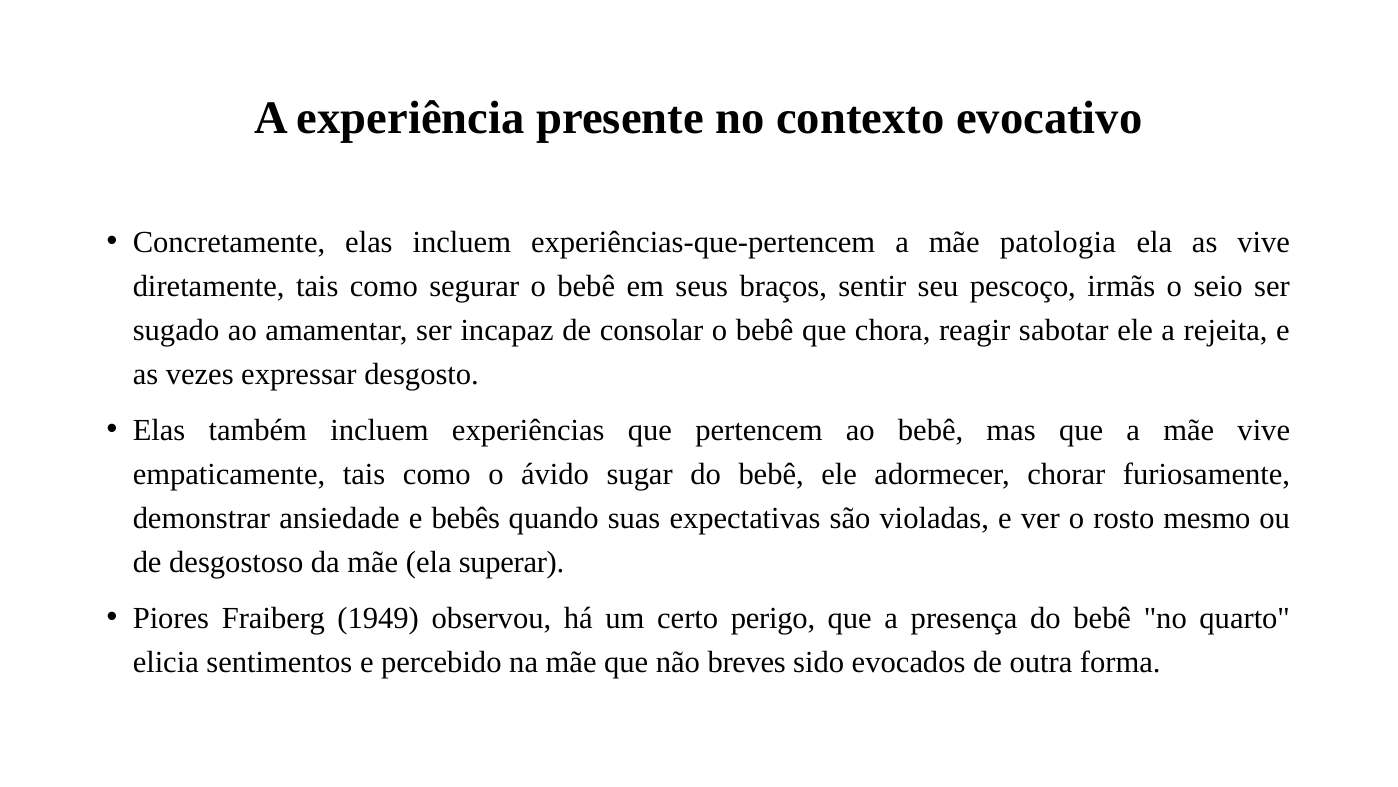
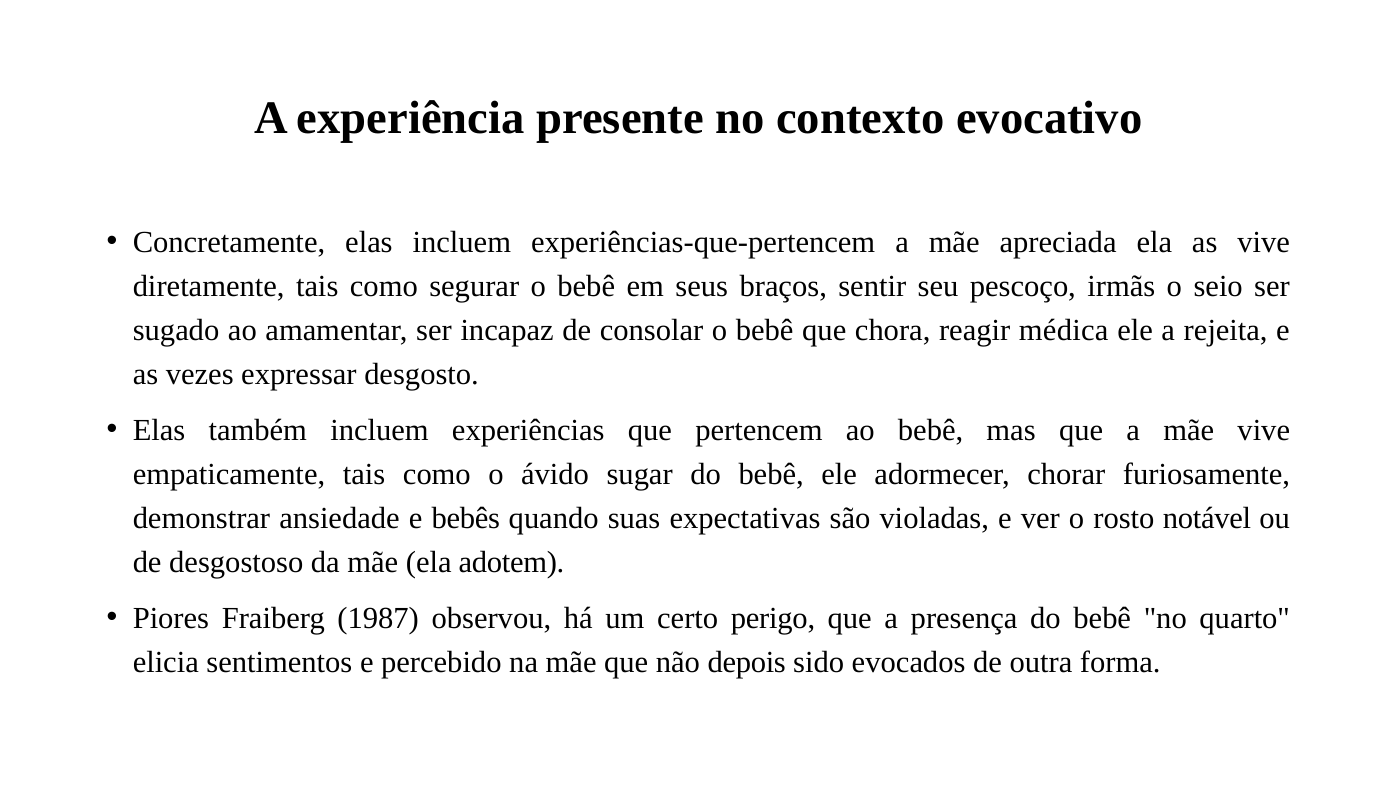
patologia: patologia -> apreciada (1058, 242)
sabotar: sabotar -> médica (1064, 330)
mesmo: mesmo -> notável (1207, 518)
superar: superar -> adotem (512, 562)
1949: 1949 -> 1987 (378, 618)
breves: breves -> depois (747, 662)
